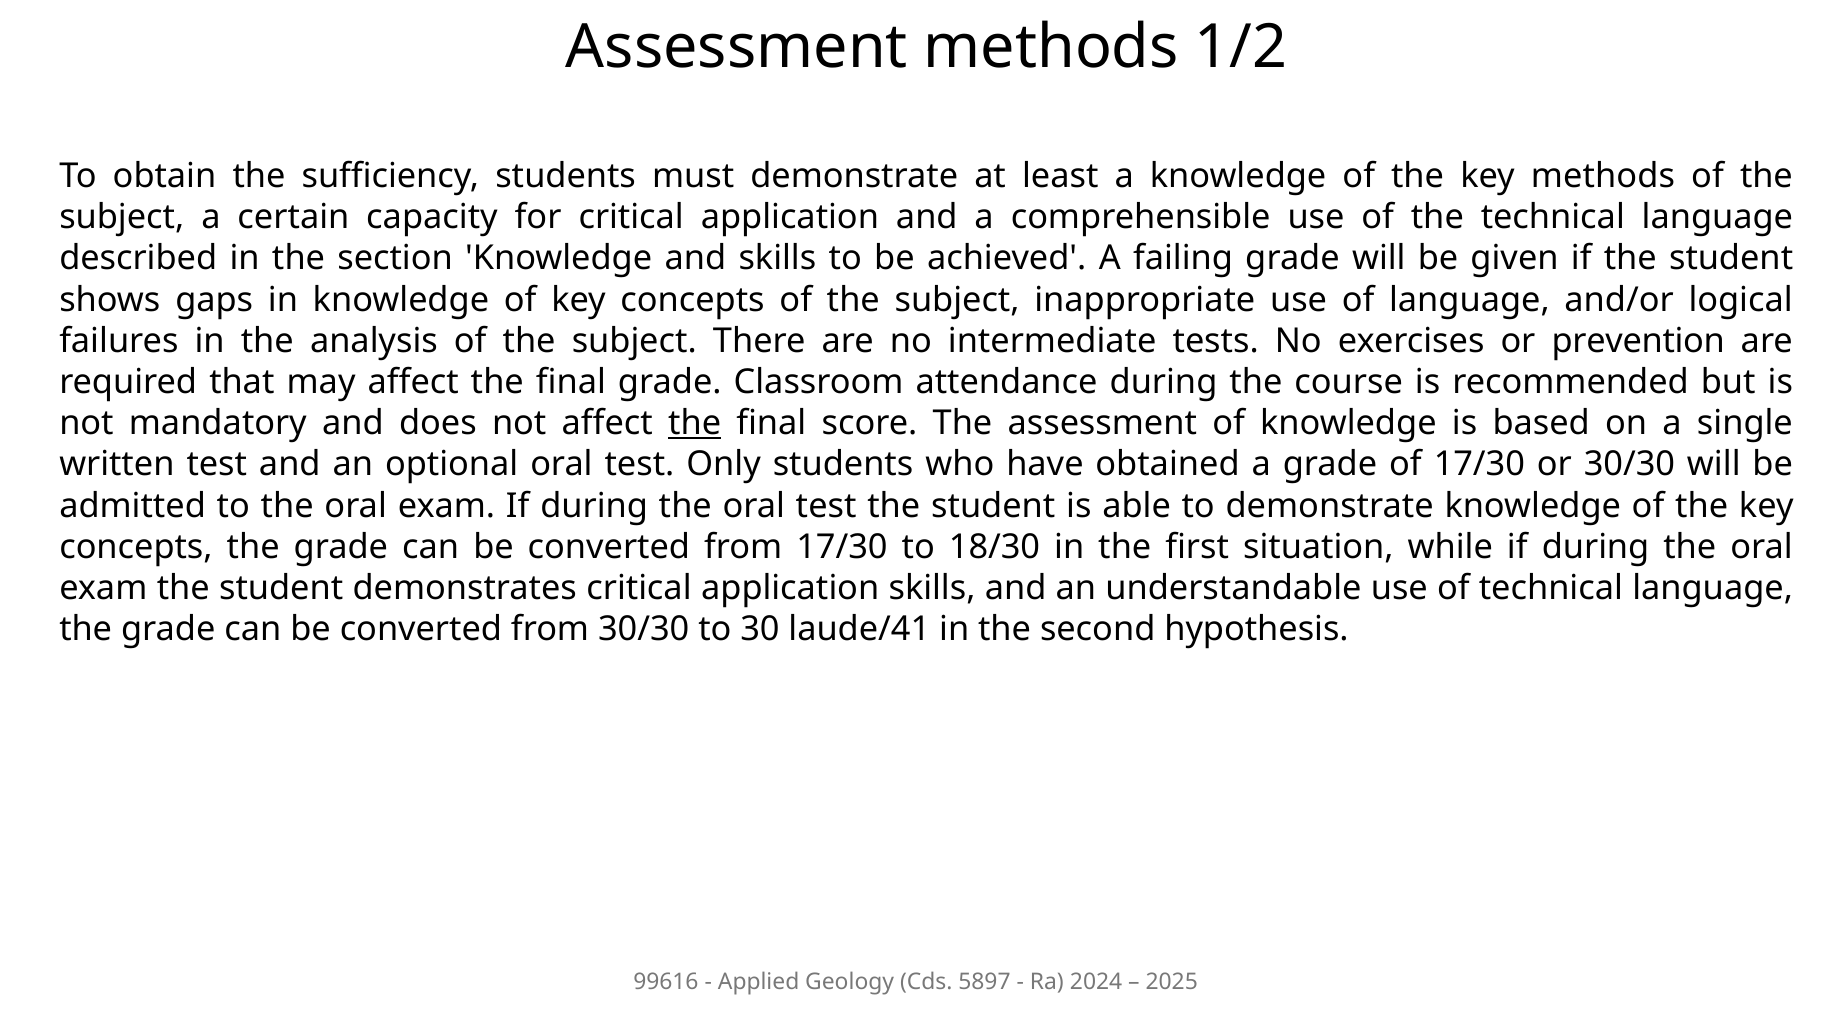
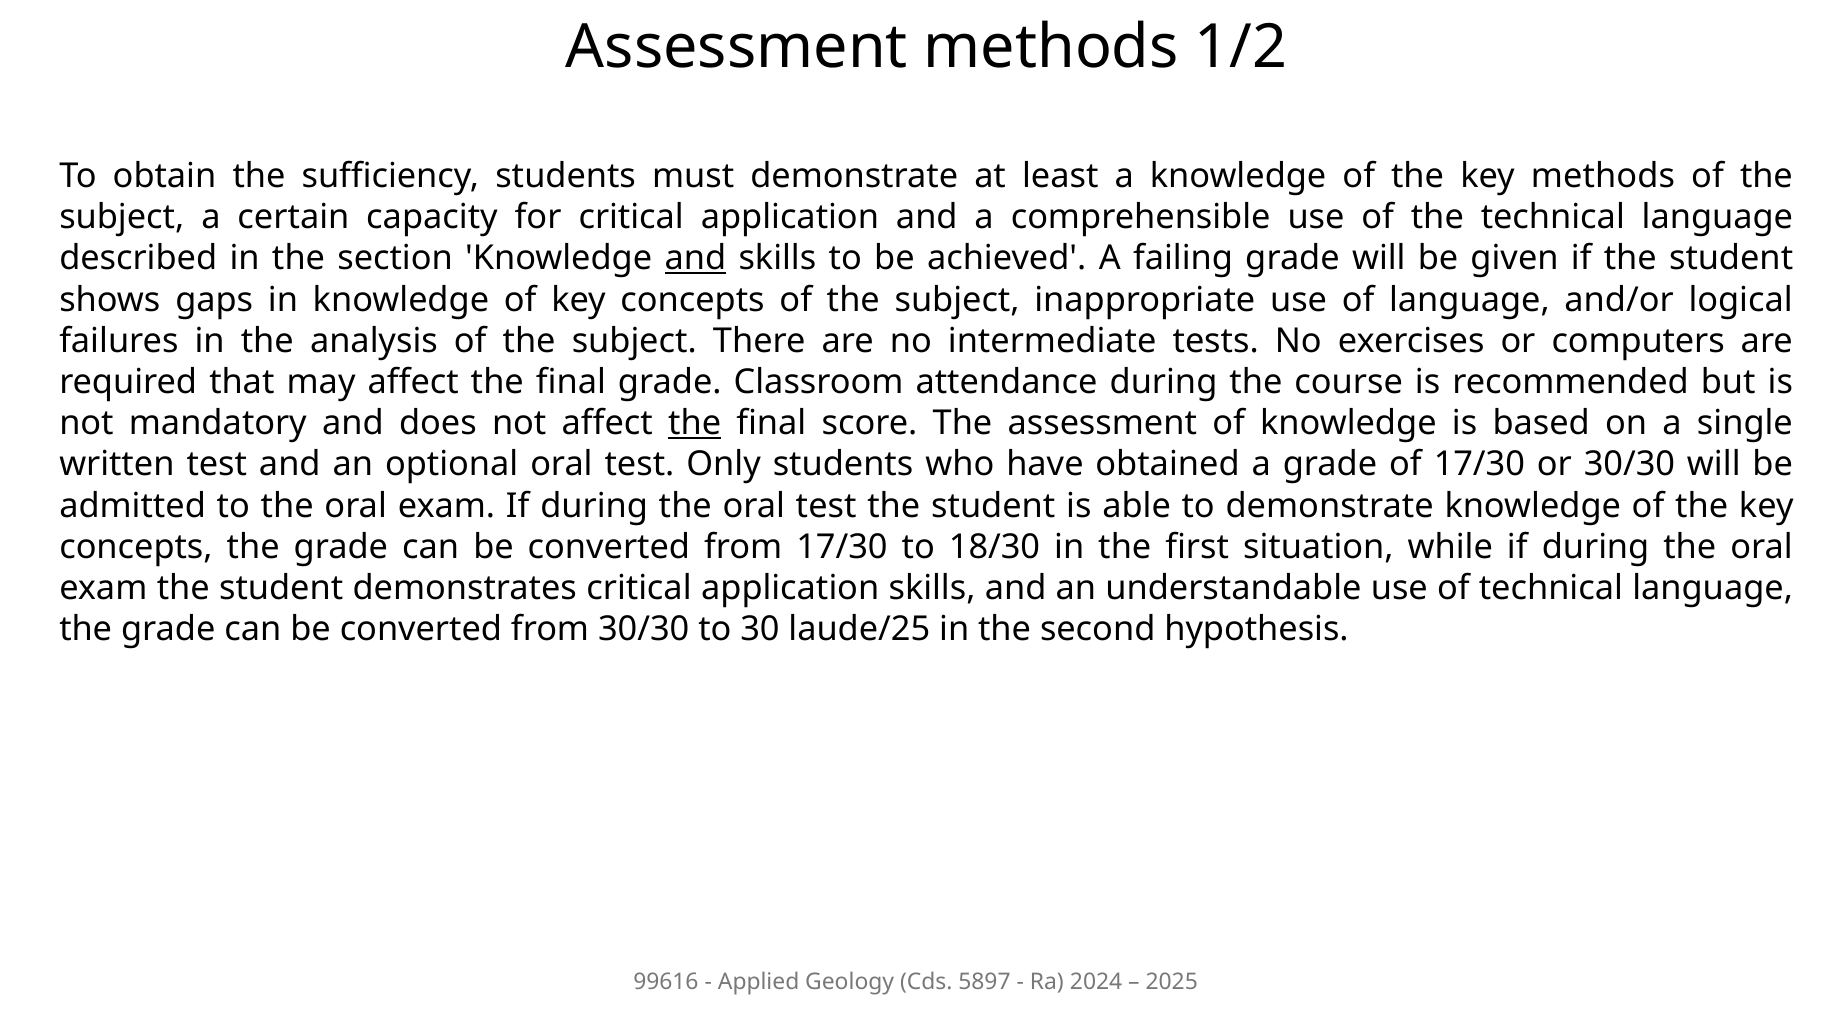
and underline: none -> present (695, 259)
prevention: prevention -> computers (1638, 341)
laude/41: laude/41 -> laude/25 (859, 630)
